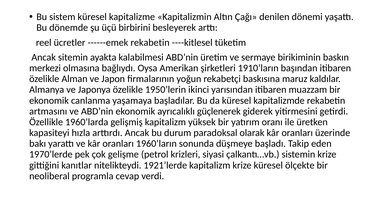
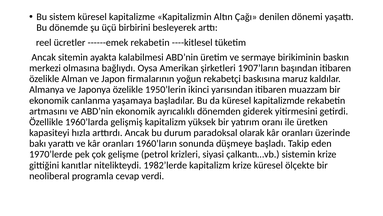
1910’ların: 1910’ların -> 1907’ların (258, 68)
güçlenerek: güçlenerek -> dönemden (219, 111)
1921’lerde: 1921’lerde -> 1982’lerde (165, 165)
